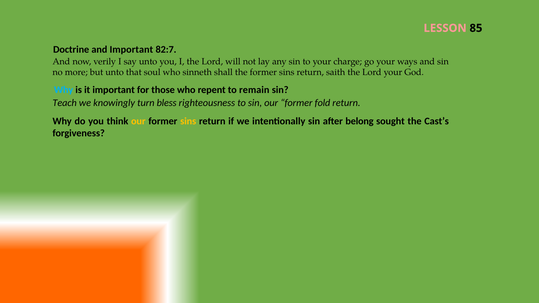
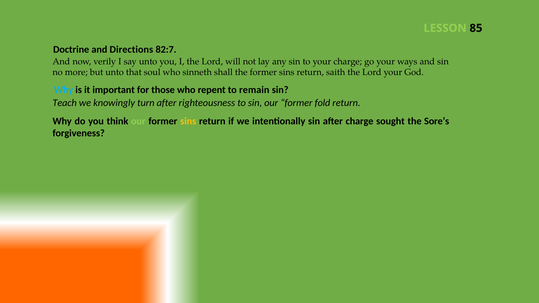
LESSON colour: pink -> light green (445, 28)
and Important: Important -> Directions (131, 50)
turn bless: bless -> after (167, 103)
our colour: yellow -> light green (138, 121)
after belong: belong -> charge (360, 121)
Cast’s: Cast’s -> Sore’s (437, 121)
